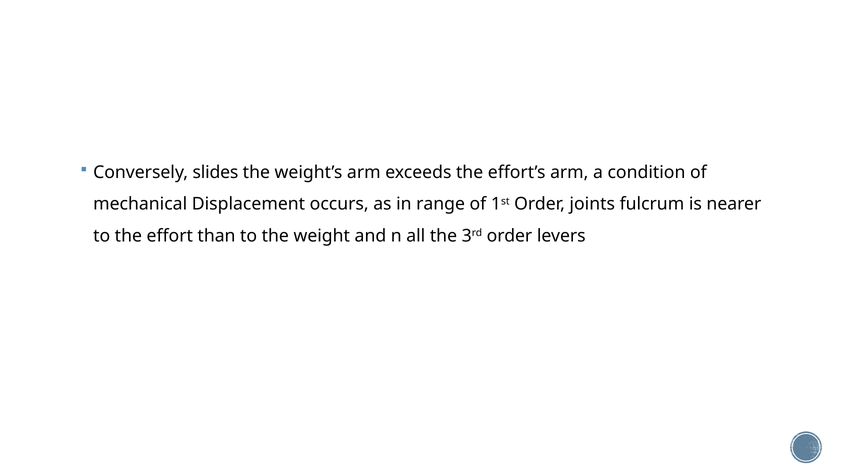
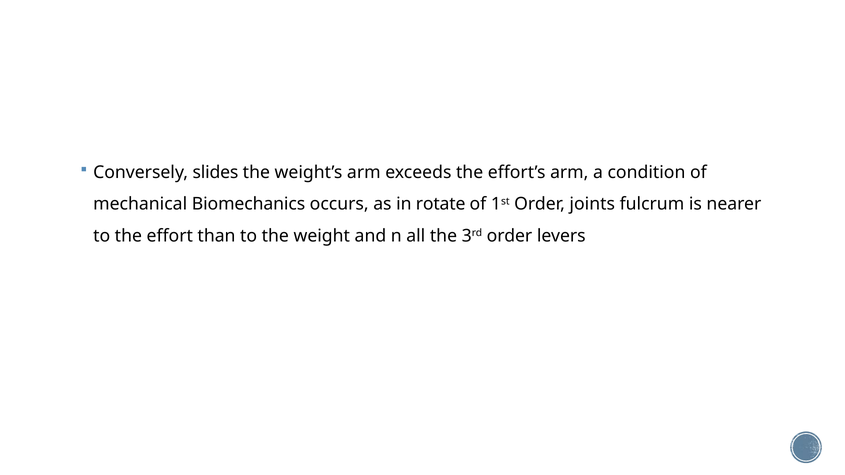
Displacement: Displacement -> Biomechanics (249, 204)
range: range -> rotate (441, 204)
